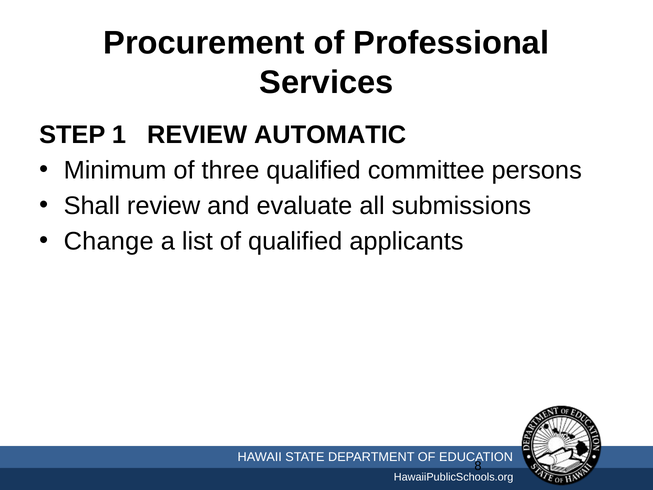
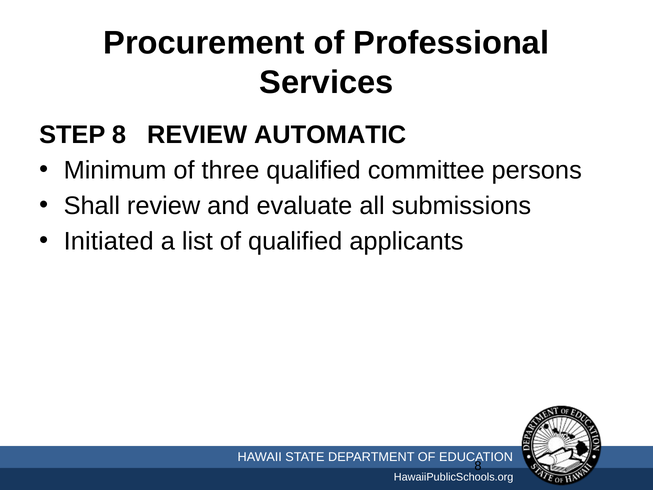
STEP 1: 1 -> 8 (119, 135)
Change: Change -> Initiated (109, 241)
